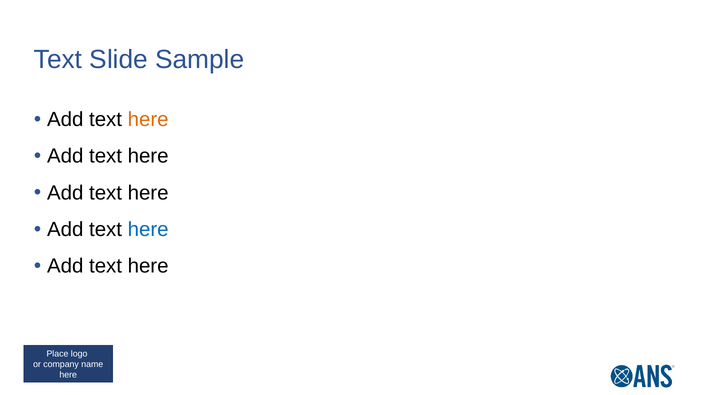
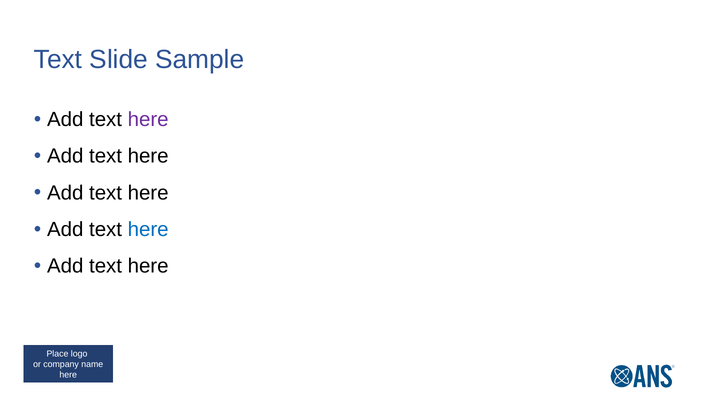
here colour: orange -> purple (148, 120)
